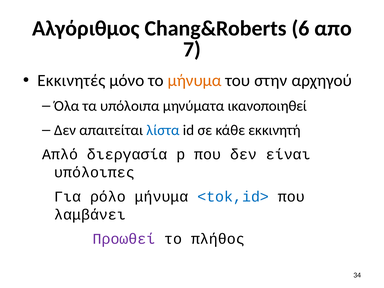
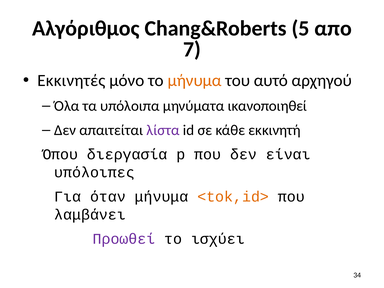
6: 6 -> 5 (301, 28)
στην: στην -> αυτό (271, 81)
λίστα colour: blue -> purple (163, 130)
Απλό: Απλό -> Όπου (60, 155)
ρόλο: ρόλο -> όταν (108, 197)
<tok,id> colour: blue -> orange (233, 197)
πλήθος: πλήθος -> ισχύει (218, 239)
